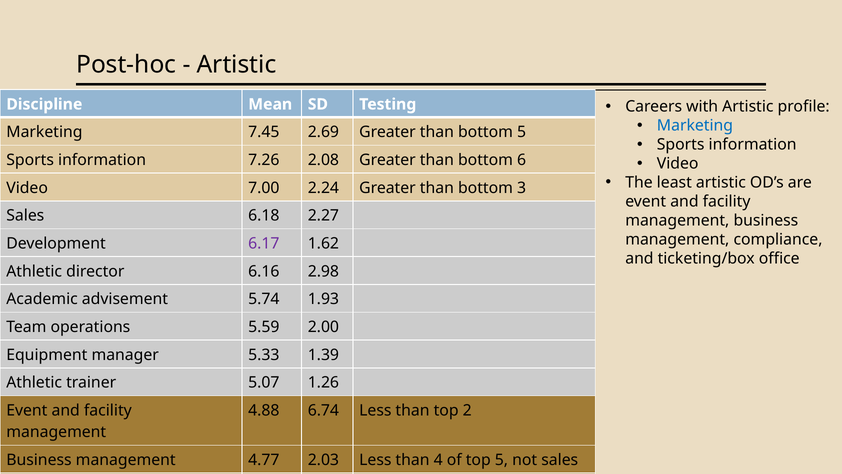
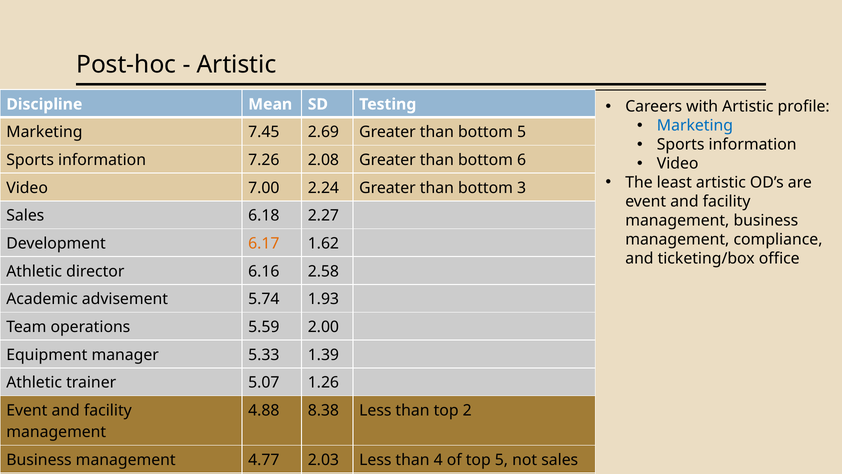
6.17 colour: purple -> orange (264, 243)
2.98: 2.98 -> 2.58 (323, 271)
6.74: 6.74 -> 8.38 (323, 410)
